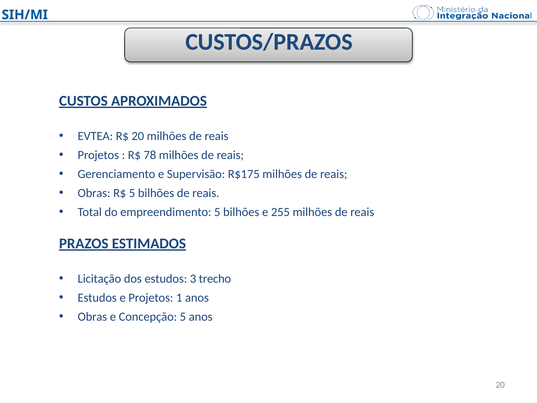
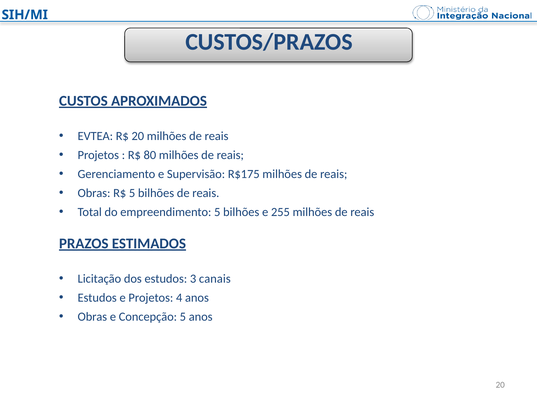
78: 78 -> 80 (150, 155)
trecho: trecho -> canais (215, 279)
1: 1 -> 4 (179, 298)
